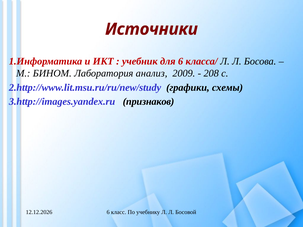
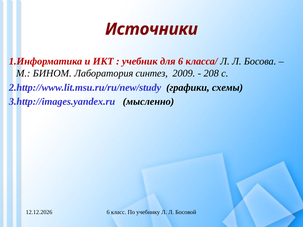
анализ: анализ -> синтез (152, 73)
признаков: признаков -> мысленно (148, 102)
